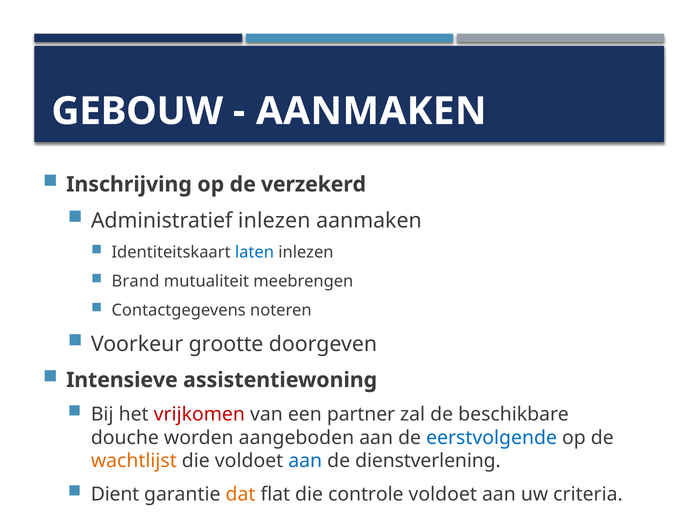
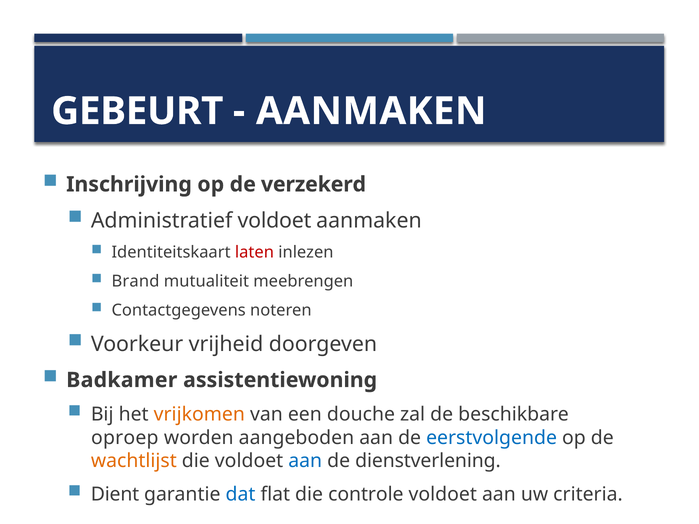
GEBOUW: GEBOUW -> GEBEURT (137, 111)
Administratief inlezen: inlezen -> voldoet (274, 221)
laten colour: blue -> red (254, 252)
grootte: grootte -> vrijheid (226, 344)
Intensieve: Intensieve -> Badkamer (122, 380)
vrijkomen colour: red -> orange (199, 415)
partner: partner -> douche (361, 415)
douche: douche -> oproep (125, 438)
dat colour: orange -> blue (240, 495)
